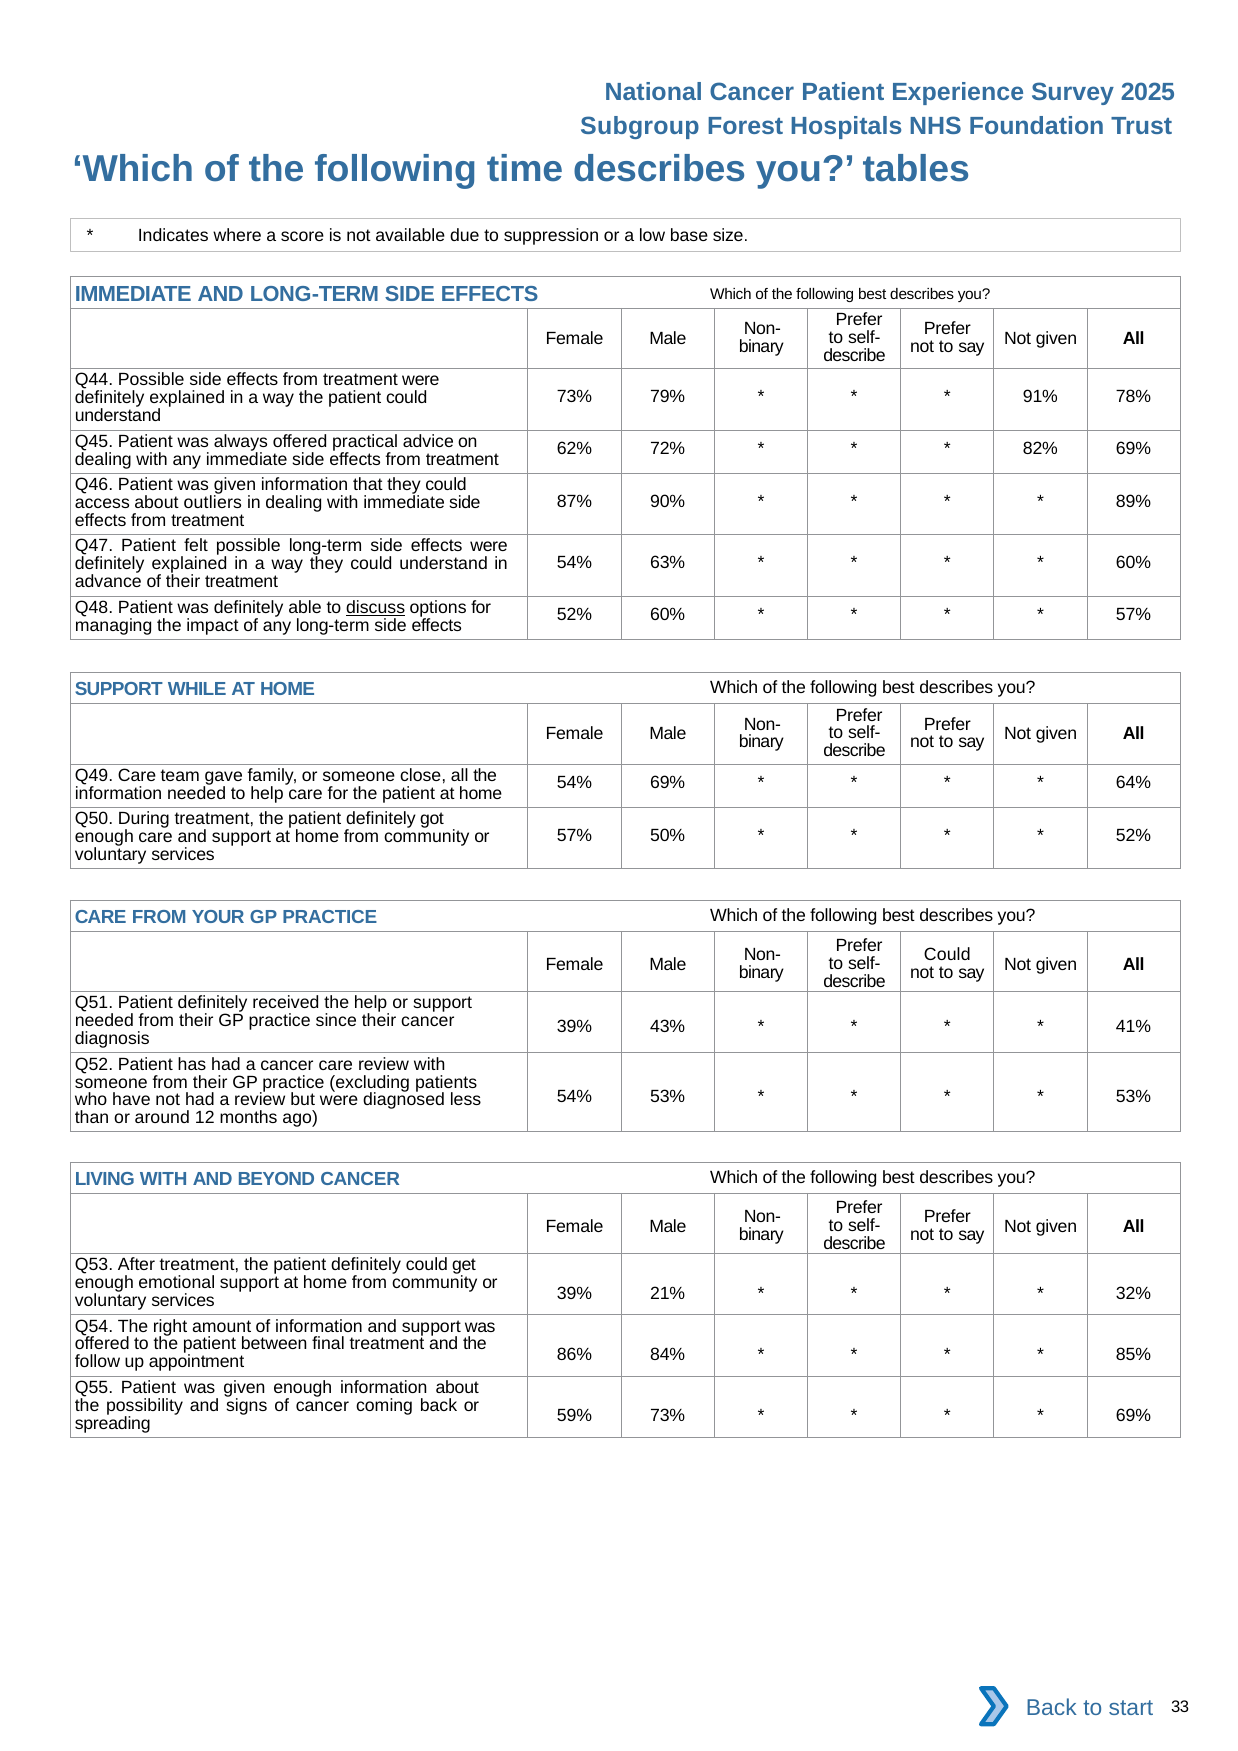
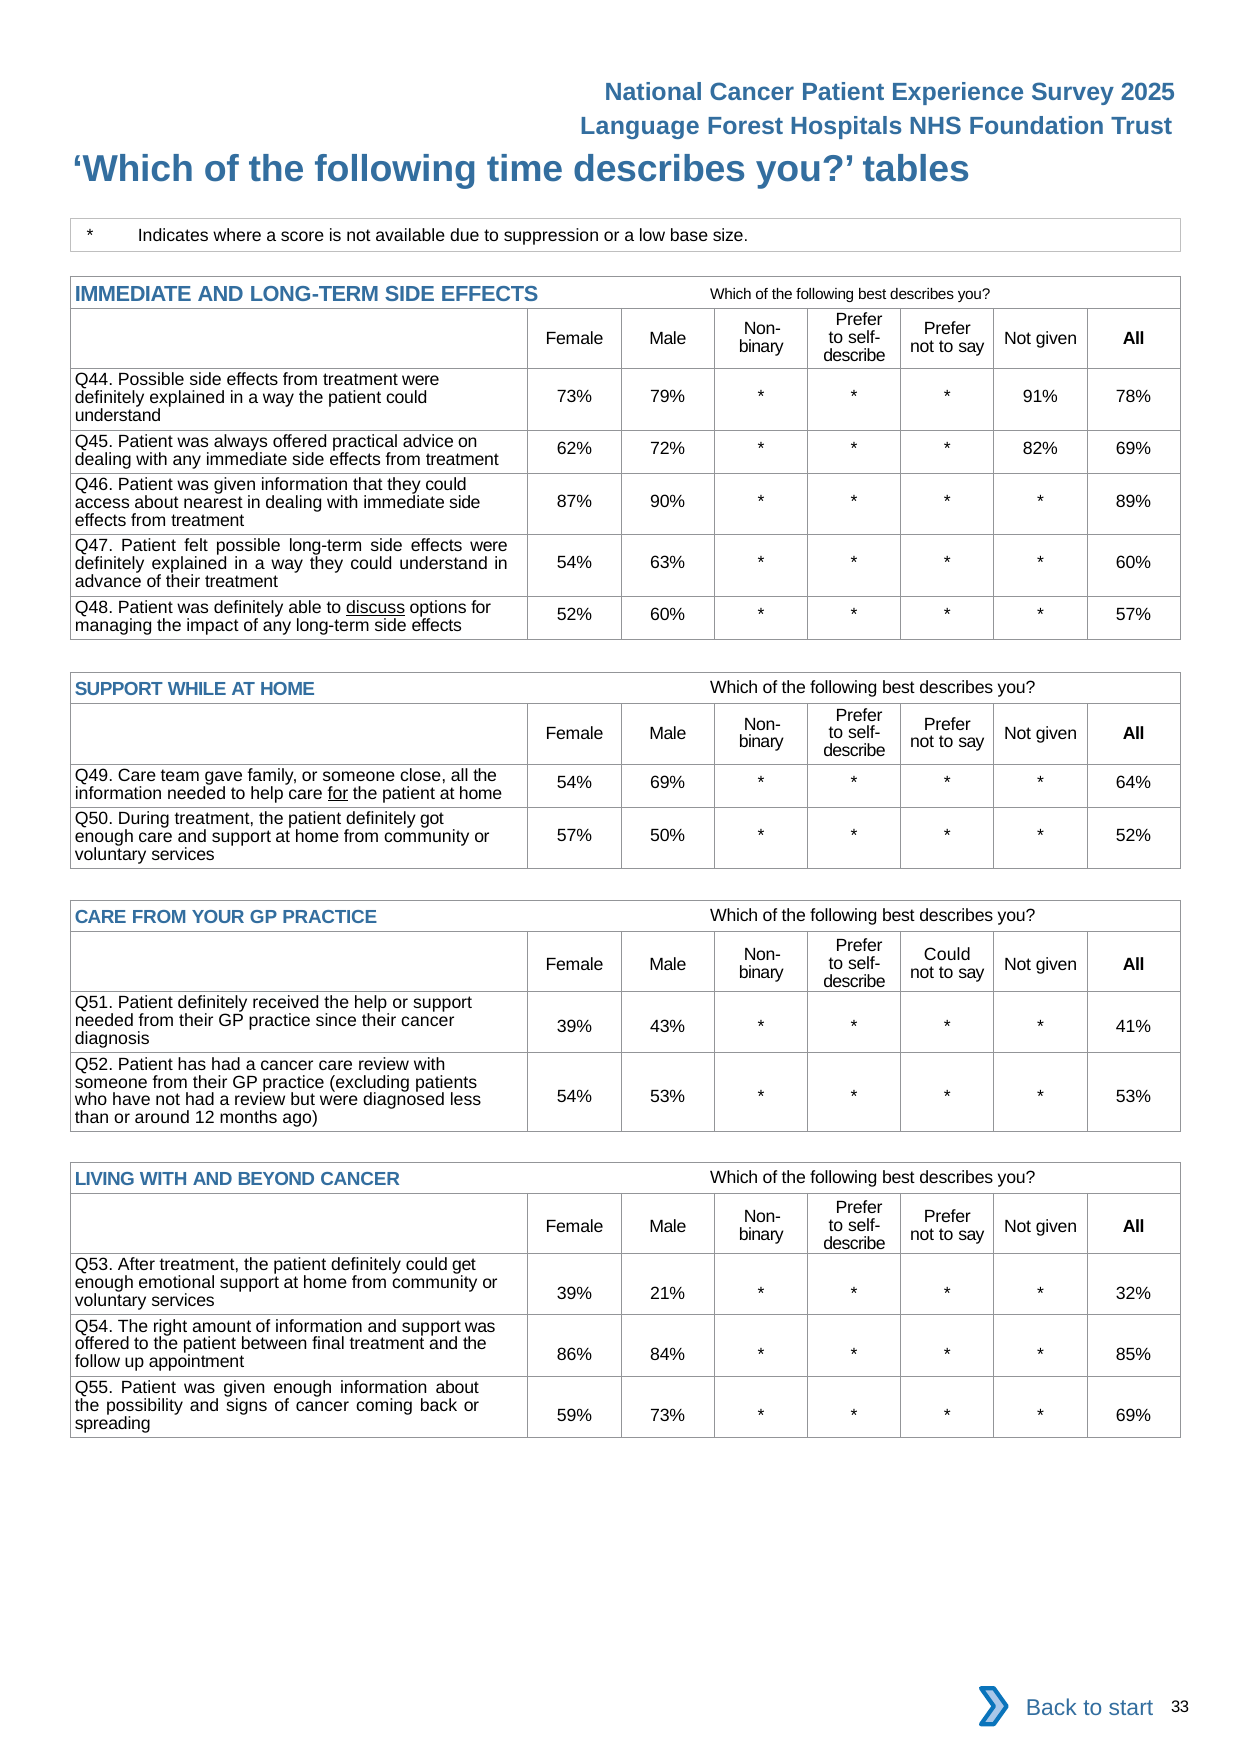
Subgroup: Subgroup -> Language (640, 126)
outliers: outliers -> nearest (213, 503)
for underline: none -> present (338, 794)
